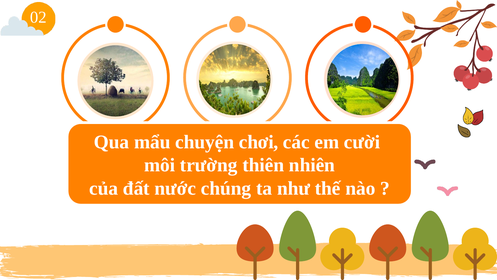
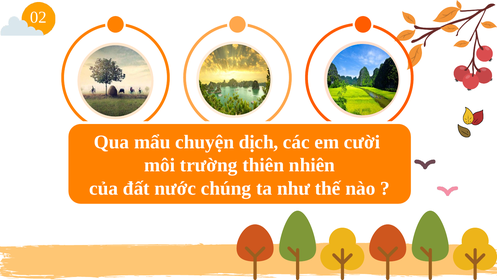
chơi: chơi -> dịch (259, 142)
